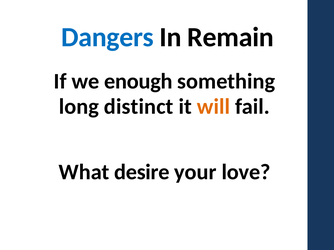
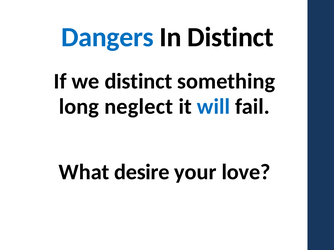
In Remain: Remain -> Distinct (231, 37)
we enough: enough -> distinct (138, 81)
distinct: distinct -> neglect (139, 107)
will colour: orange -> blue (214, 107)
